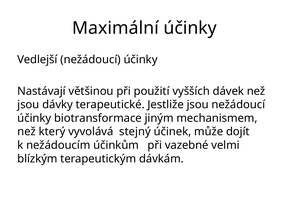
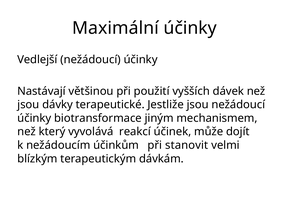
stejný: stejný -> reakcí (135, 132)
vazebné: vazebné -> stanovit (187, 145)
